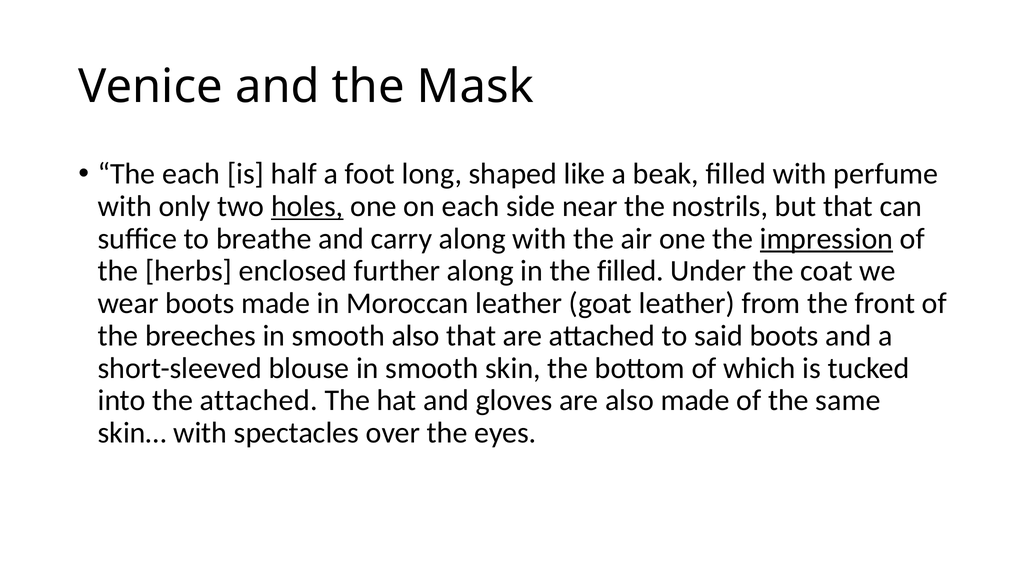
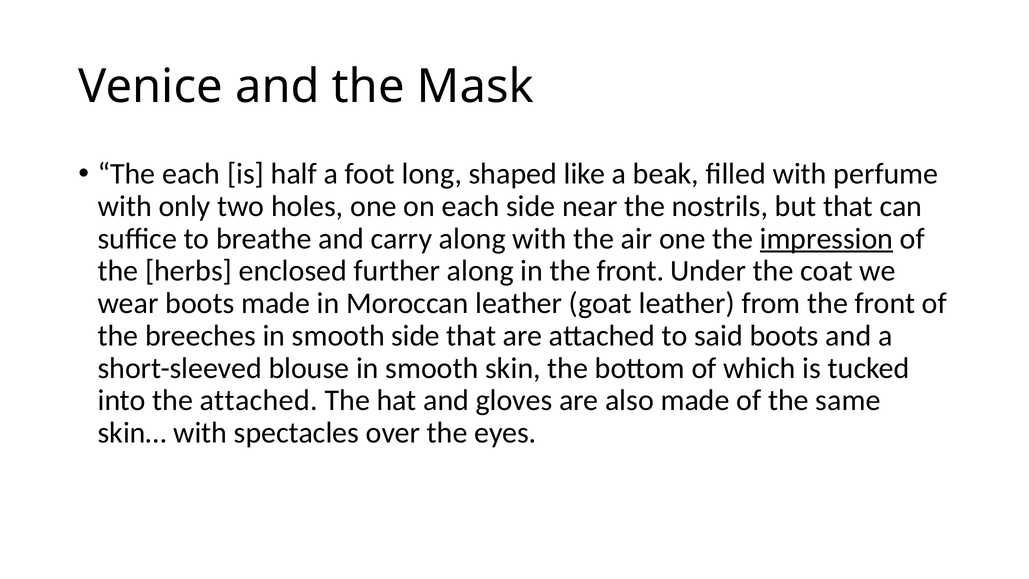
holes underline: present -> none (307, 206)
in the filled: filled -> front (631, 271)
smooth also: also -> side (416, 336)
